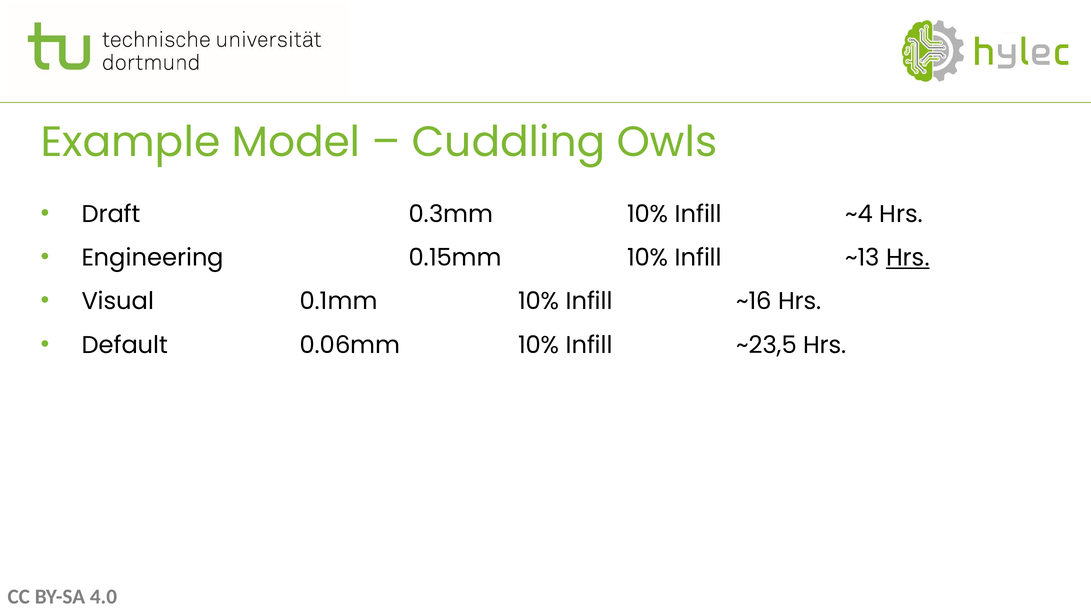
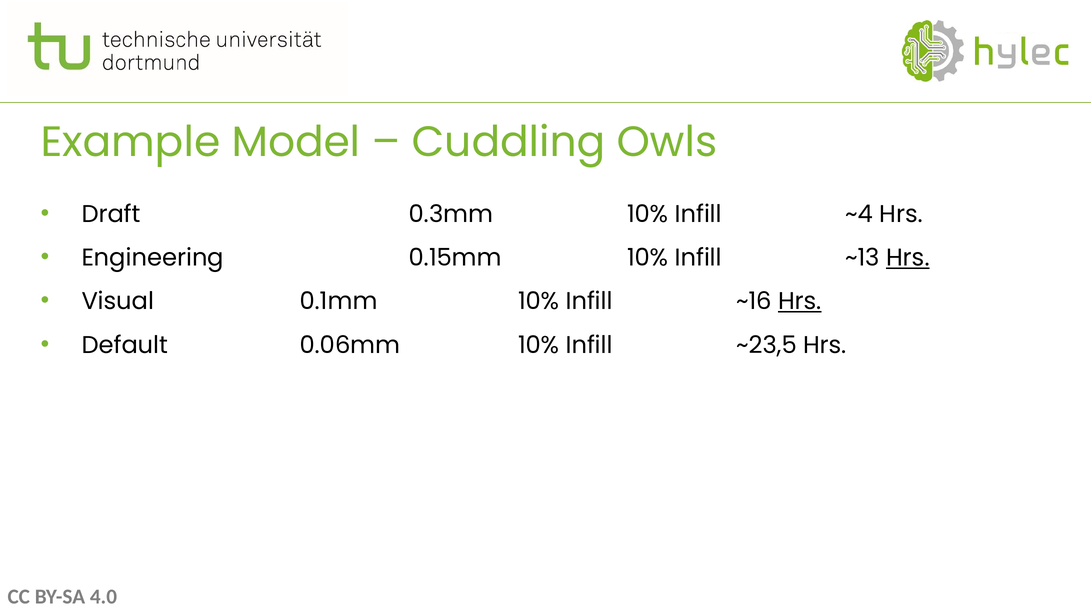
Hrs underline: none -> present (800, 301)
